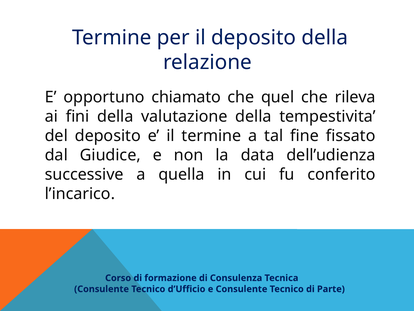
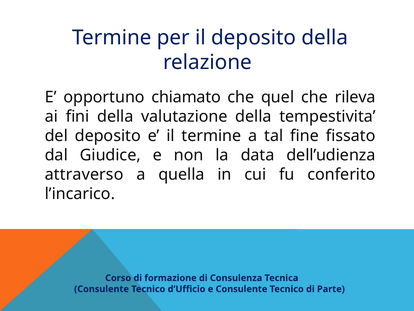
successive: successive -> attraverso (84, 174)
